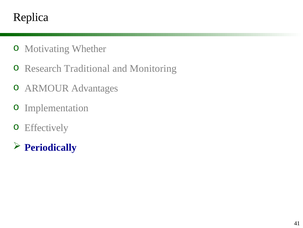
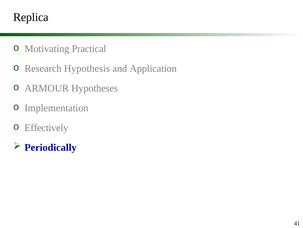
Whether: Whether -> Practical (89, 49)
Traditional: Traditional -> Hypothesis (87, 68)
Monitoring: Monitoring -> Application (153, 68)
Advantages: Advantages -> Hypotheses (95, 88)
